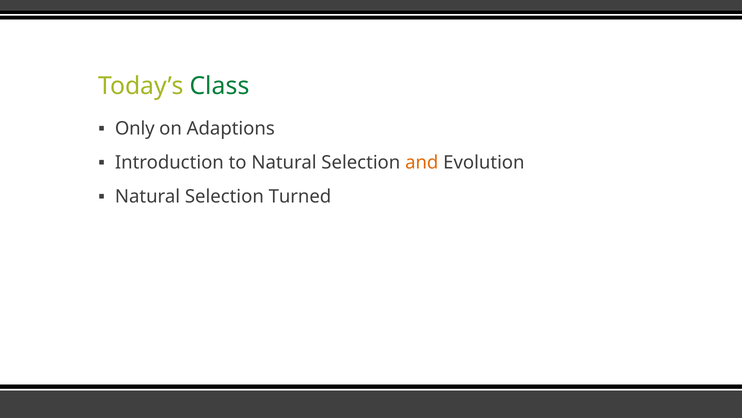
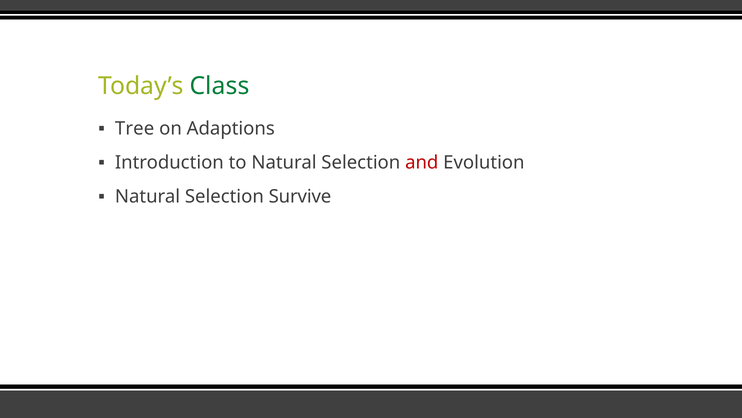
Only: Only -> Tree (135, 129)
and colour: orange -> red (422, 163)
Turned: Turned -> Survive (300, 197)
